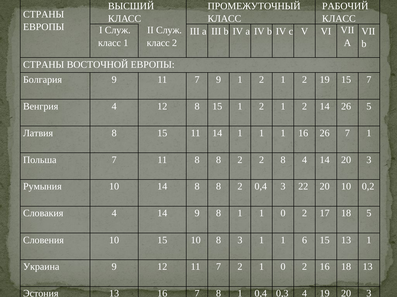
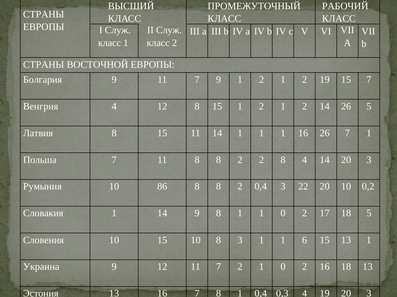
10 14: 14 -> 86 (162, 187)
Словакия 4: 4 -> 1 (114, 214)
